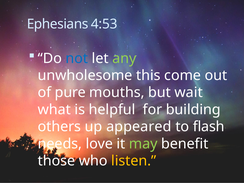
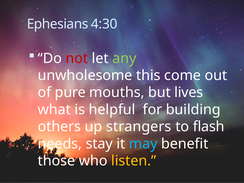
4:53: 4:53 -> 4:30 (104, 24)
not colour: blue -> red (77, 58)
wait: wait -> lives (189, 92)
appeared: appeared -> strangers (139, 127)
love: love -> stay (99, 144)
may colour: light green -> light blue (143, 144)
